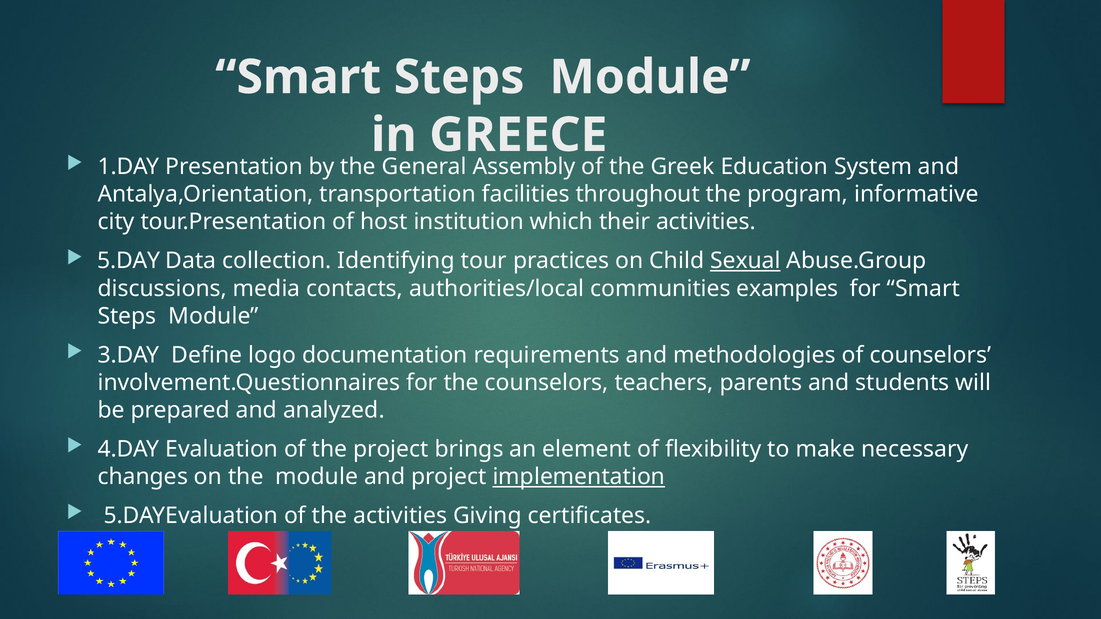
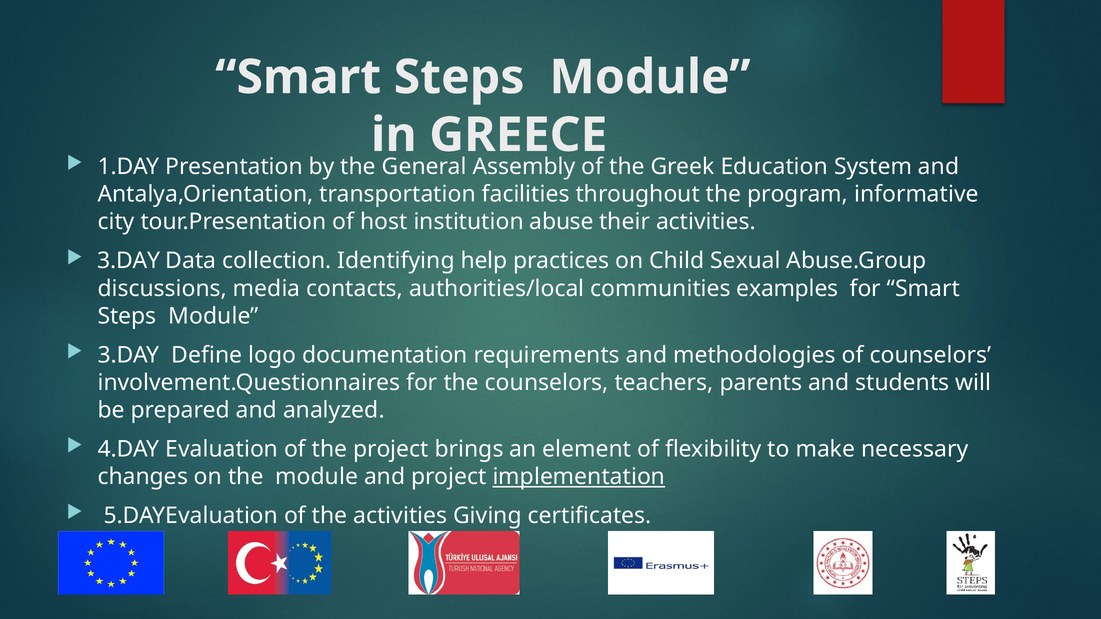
which: which -> abuse (562, 222)
5.DAY: 5.DAY -> 3.DAY (129, 261)
tour: tour -> help (484, 261)
Sexual underline: present -> none (745, 261)
